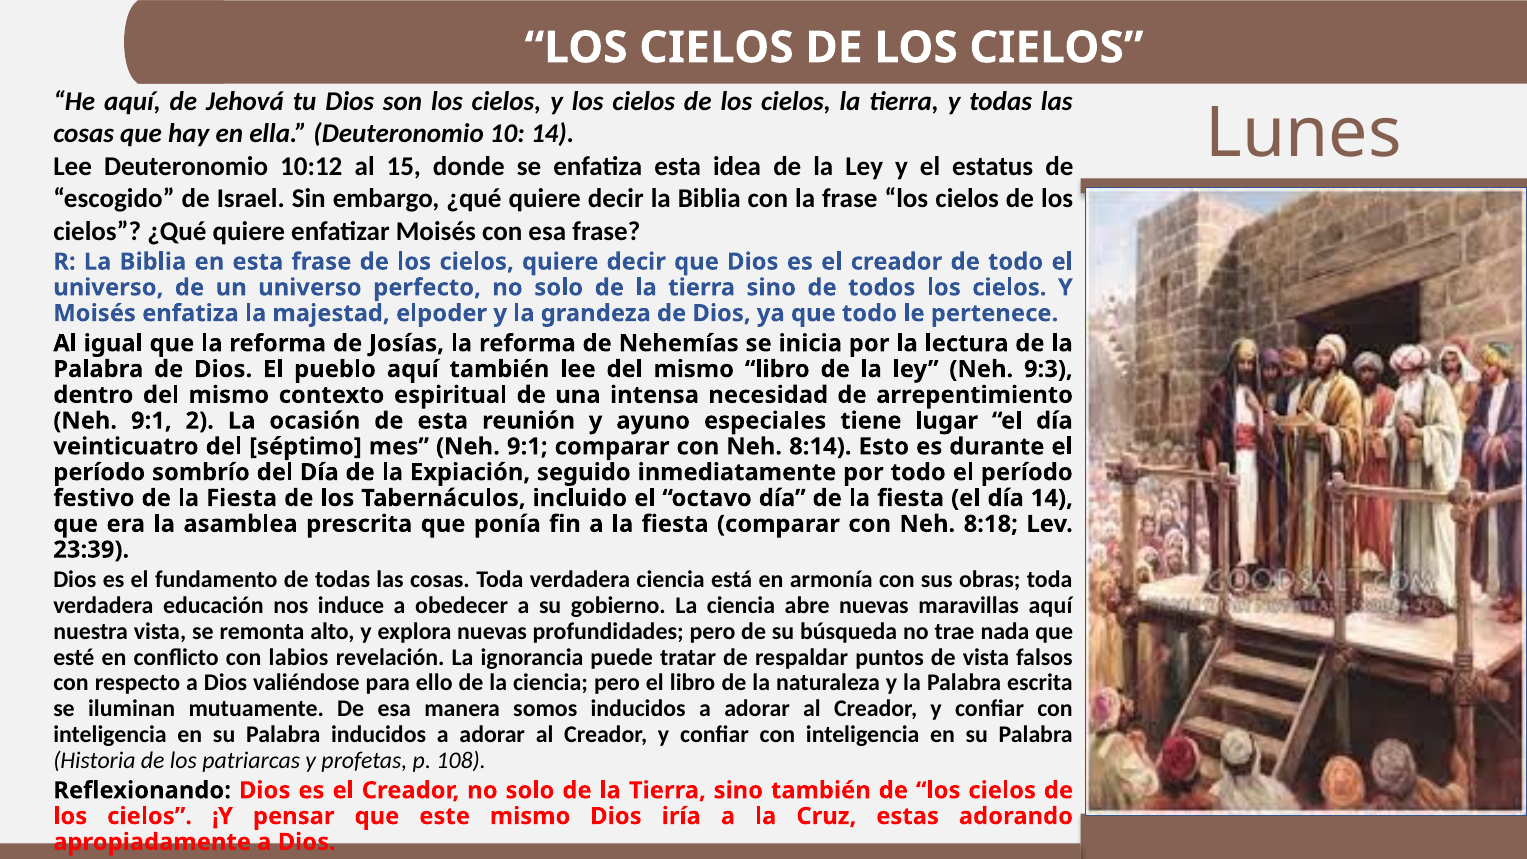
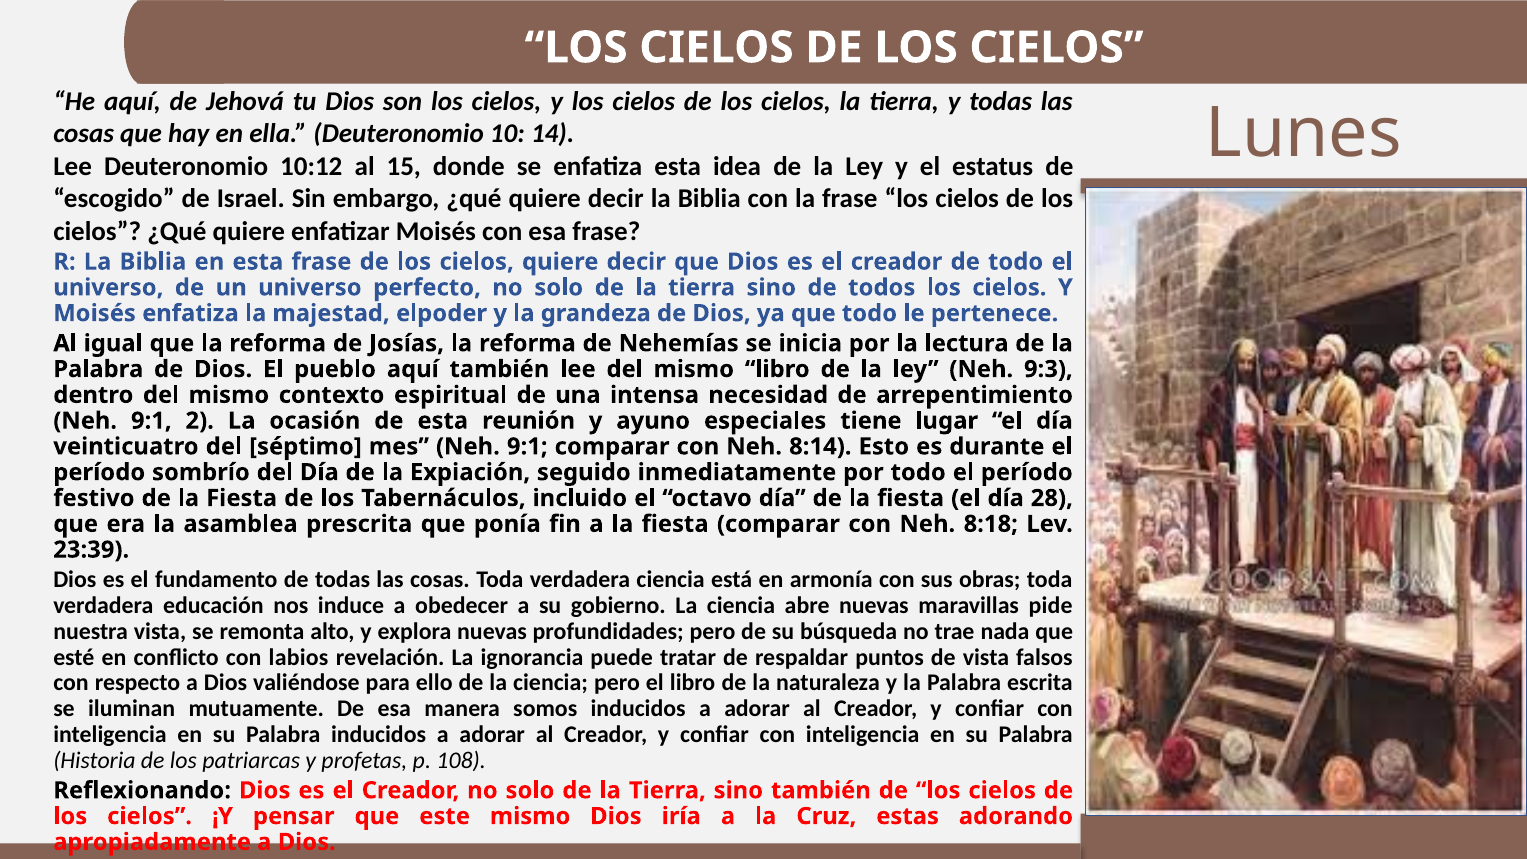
día 14: 14 -> 28 (1052, 498)
maravillas aquí: aquí -> pide (1051, 606)
